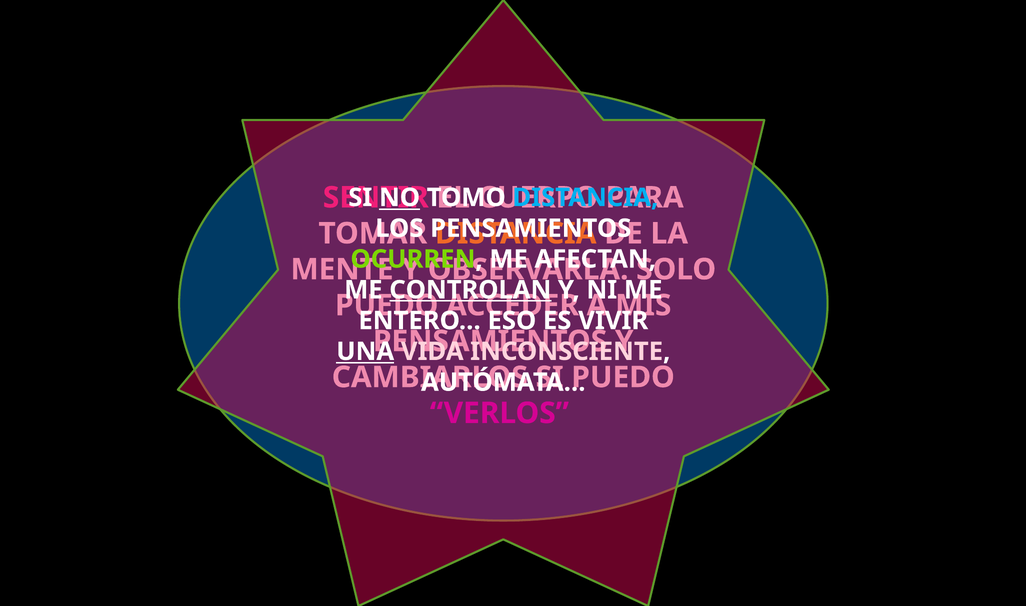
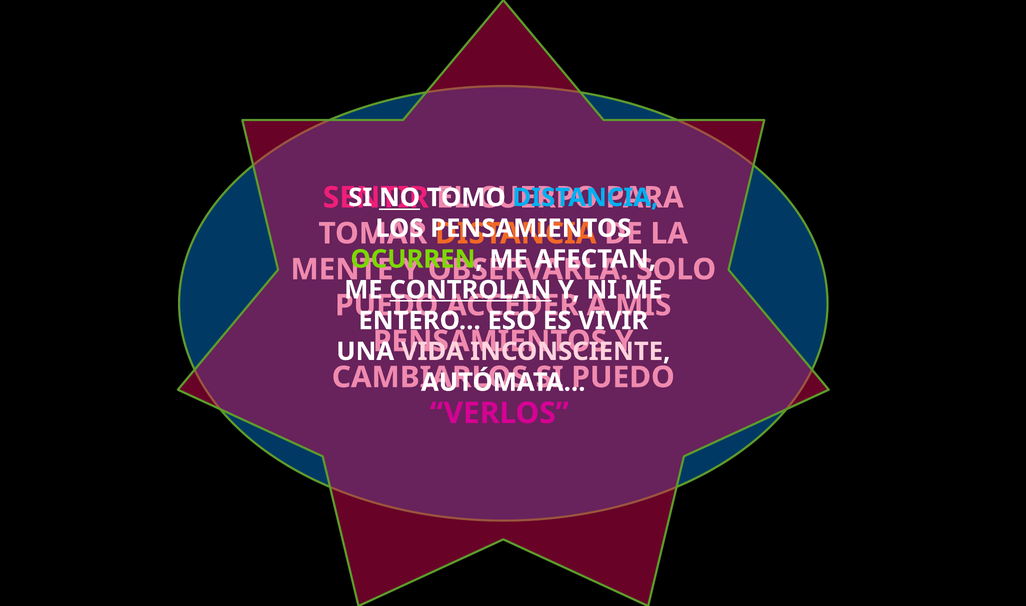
UNA underline: present -> none (365, 352)
